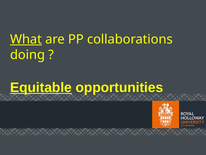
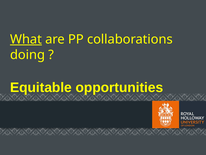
Equitable underline: present -> none (41, 87)
